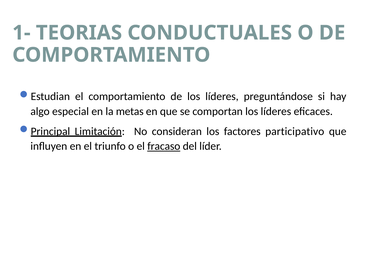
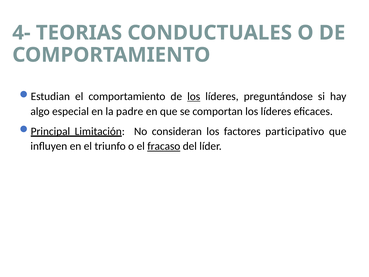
1-: 1- -> 4- (21, 33)
los underline: none -> present (194, 96)
metas: metas -> padre (130, 111)
